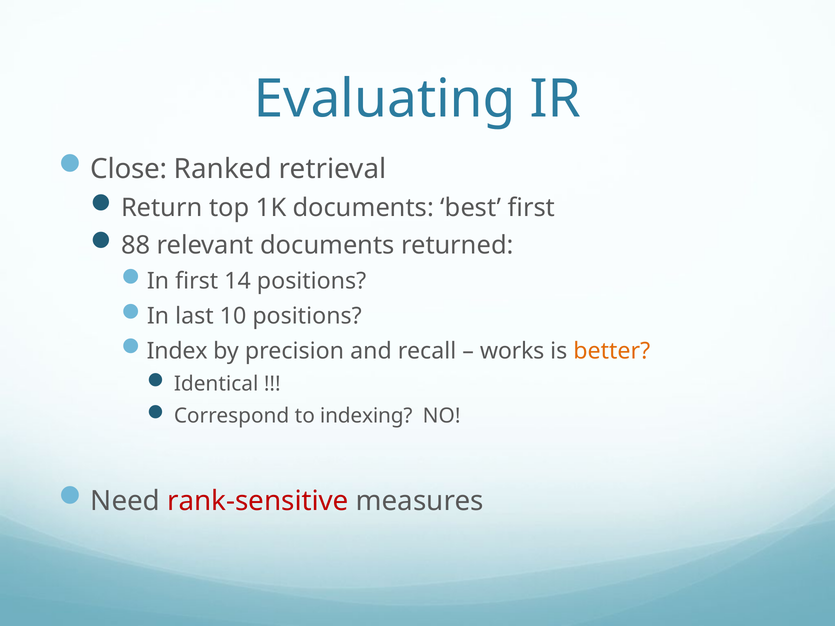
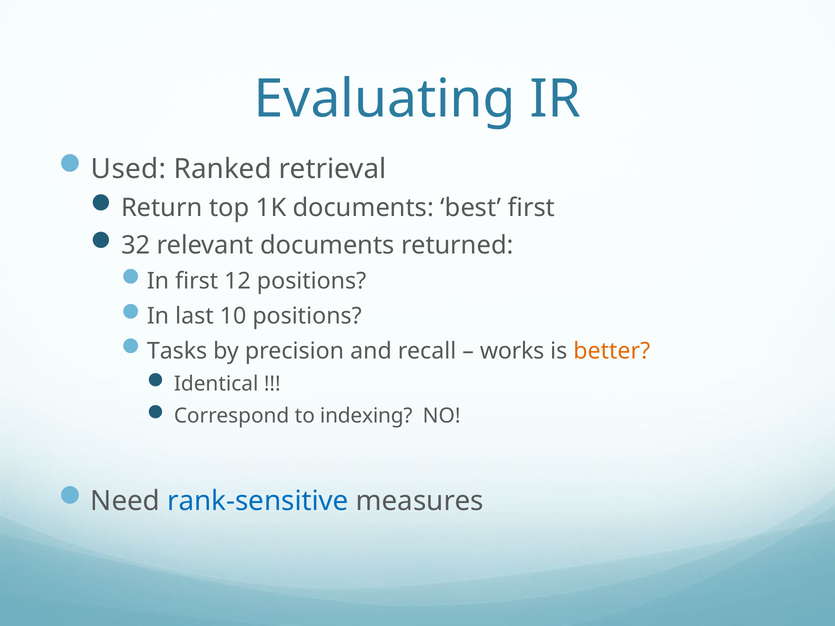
Close: Close -> Used (128, 169)
88: 88 -> 32 (136, 245)
14: 14 -> 12 (237, 281)
Index: Index -> Tasks (177, 351)
rank-sensitive colour: red -> blue (258, 501)
